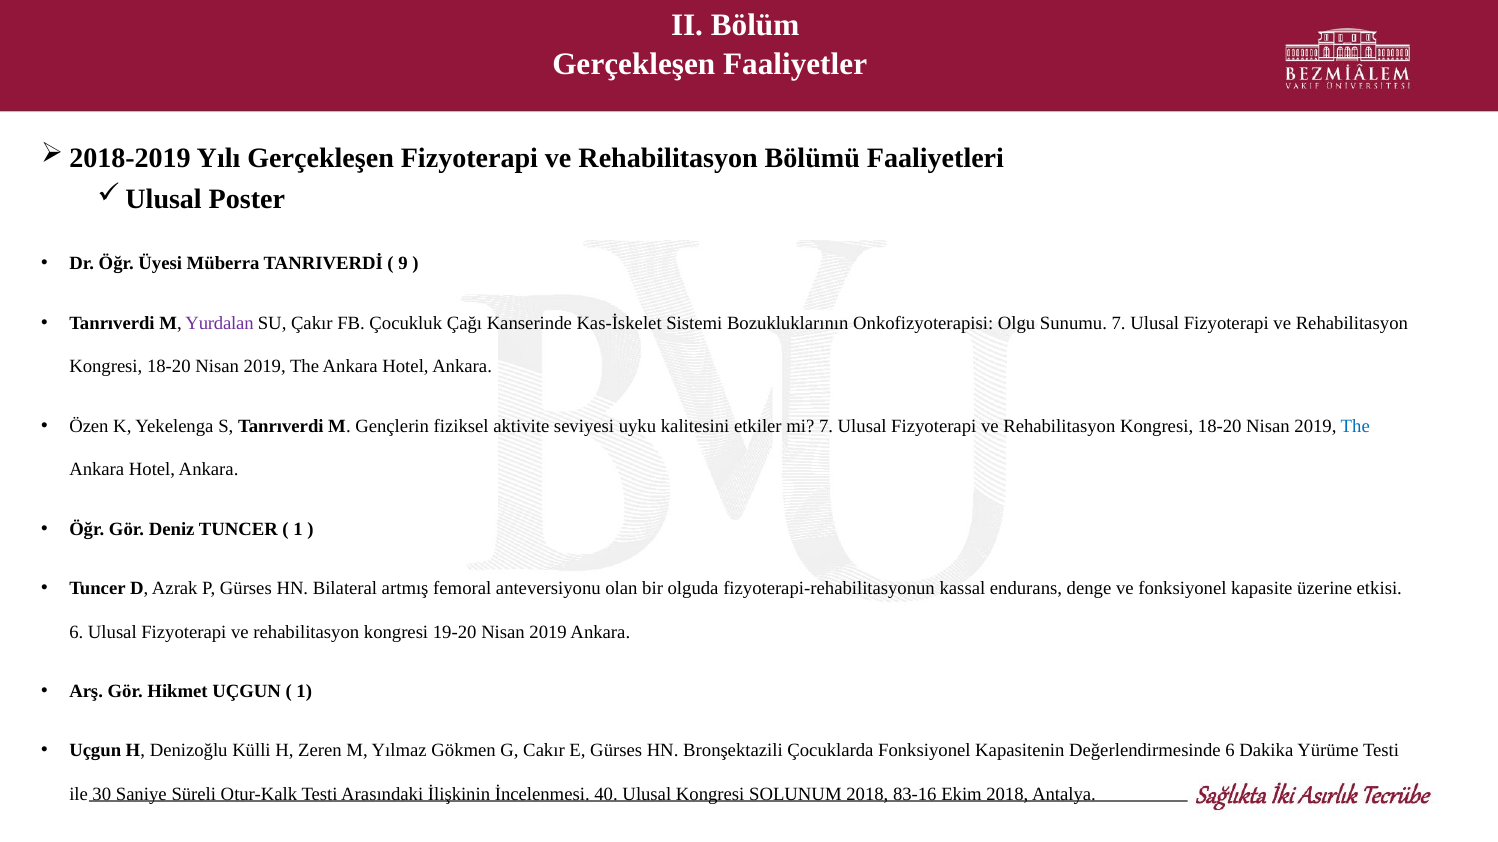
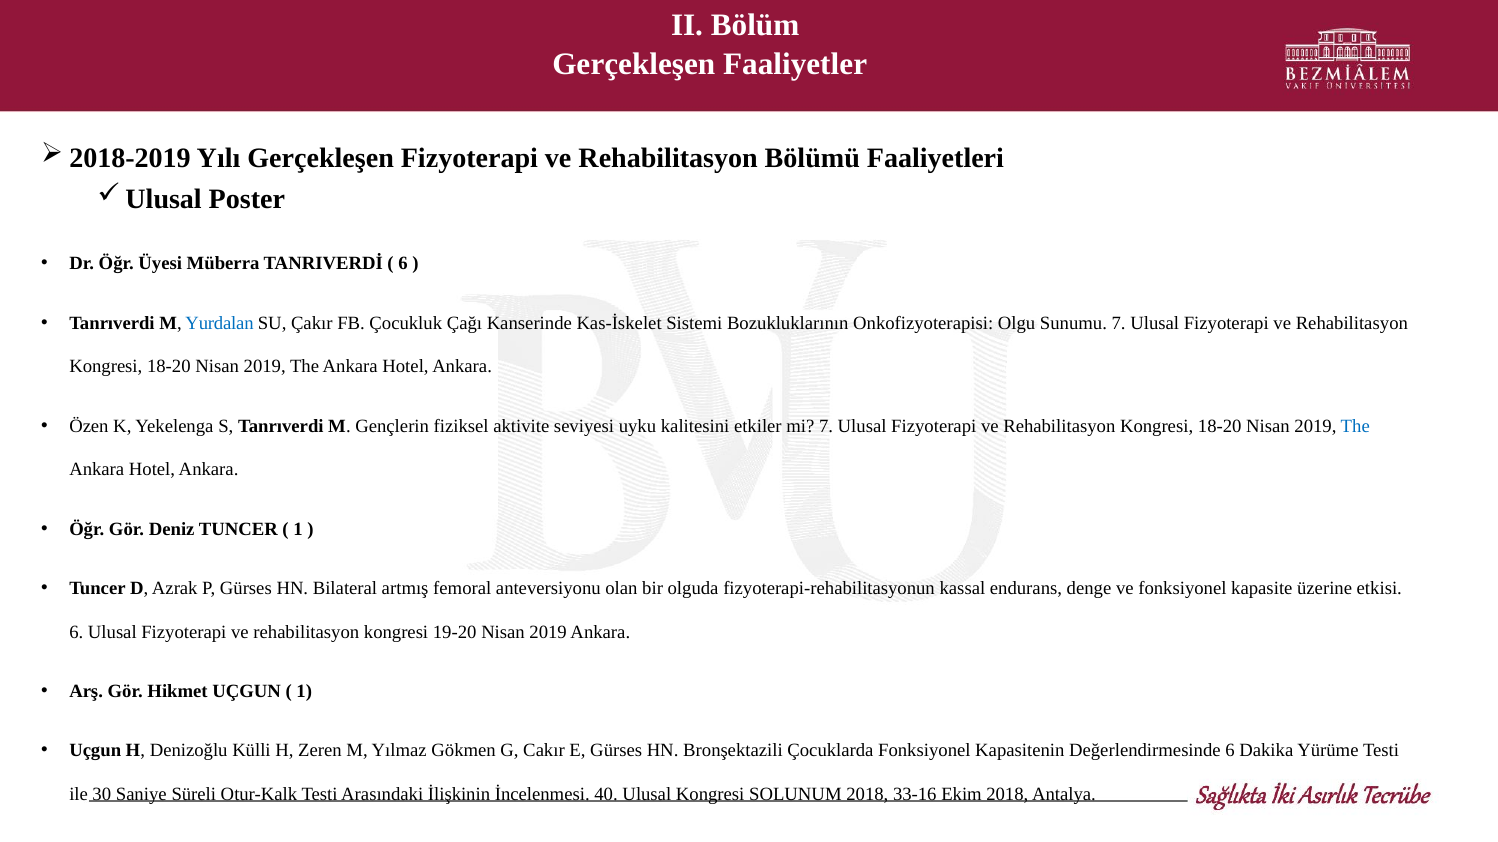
9: 9 -> 6 (403, 264)
Yurdalan colour: purple -> blue (220, 323)
83-16: 83-16 -> 33-16 (915, 795)
